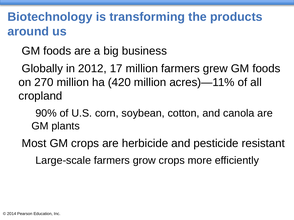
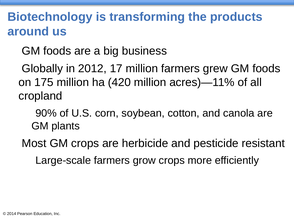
270: 270 -> 175 (44, 82)
